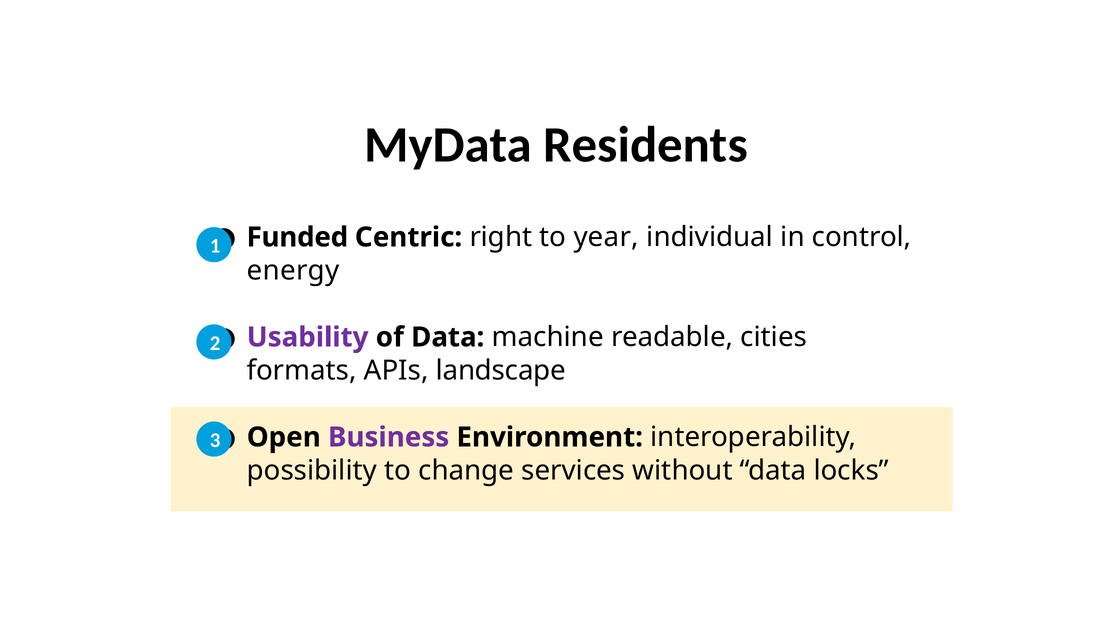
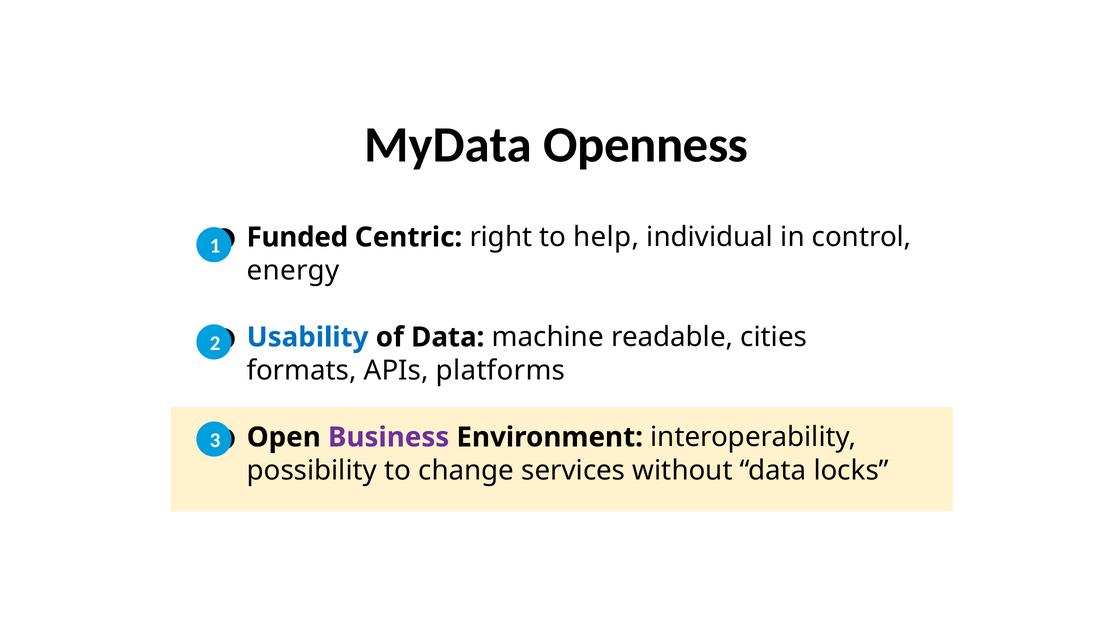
Residents: Residents -> Openness (646, 145)
year: year -> help (606, 237)
Usability colour: purple -> blue (308, 337)
landscape: landscape -> platforms (501, 371)
